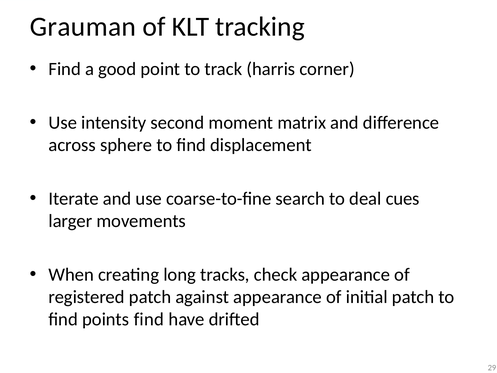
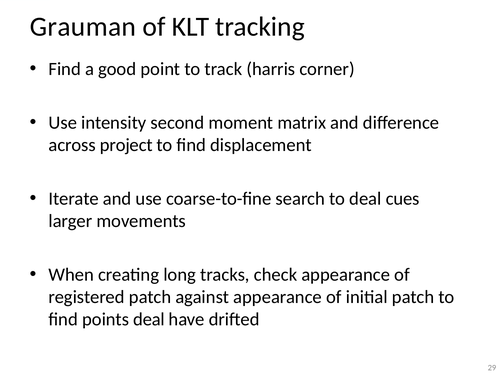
sphere: sphere -> project (126, 145)
points find: find -> deal (149, 319)
